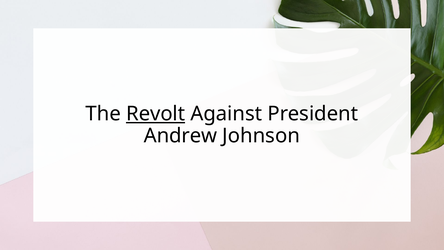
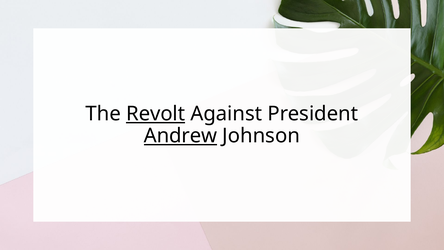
Andrew underline: none -> present (180, 136)
